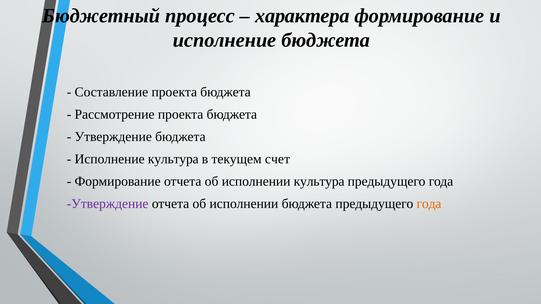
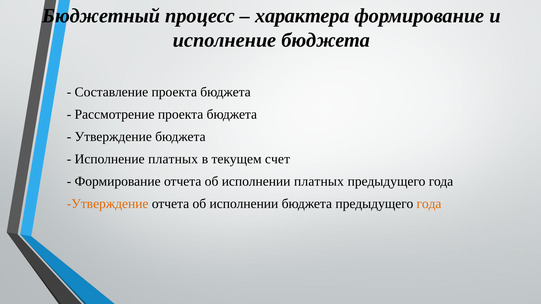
Исполнение культура: культура -> платных (173, 159)
исполнении культура: культура -> платных (319, 181)
Утверждение colour: purple -> orange (108, 204)
